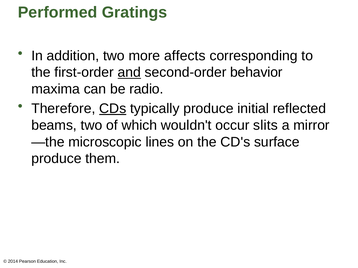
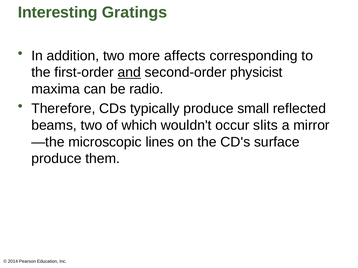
Performed: Performed -> Interesting (58, 12)
behavior: behavior -> physicist (256, 73)
CDs underline: present -> none (113, 109)
initial: initial -> small (253, 109)
